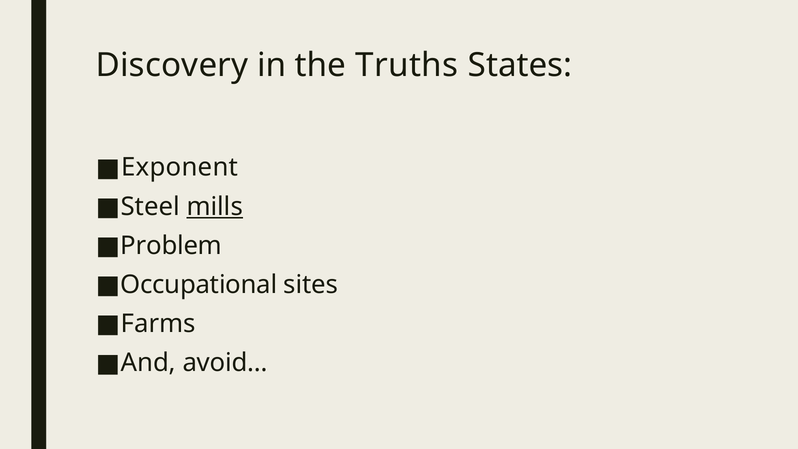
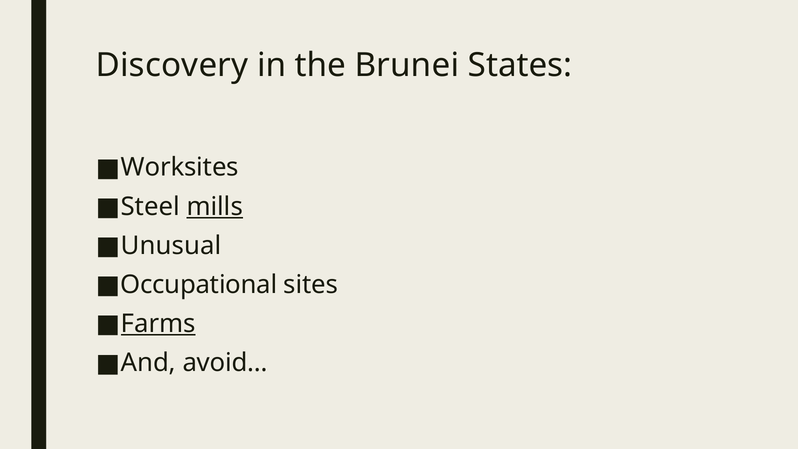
Truths: Truths -> Brunei (407, 65)
Exponent: Exponent -> Worksites (180, 167)
Problem: Problem -> Unusual (171, 246)
Farms underline: none -> present (158, 324)
